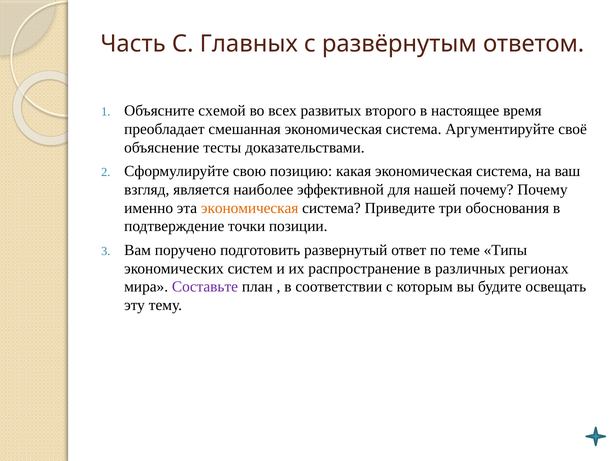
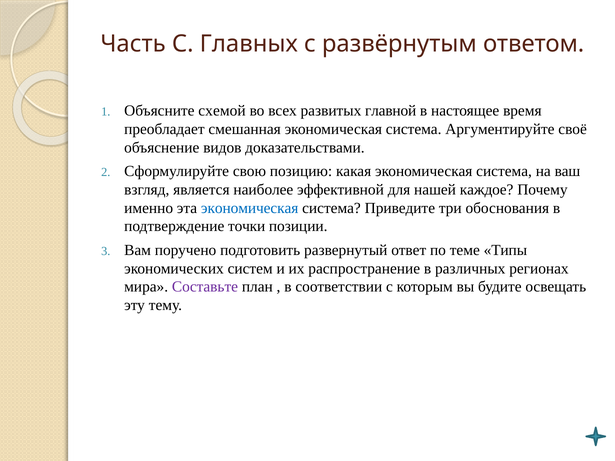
второго: второго -> главной (391, 111)
тесты: тесты -> видов (222, 148)
нашей почему: почему -> каждое (487, 190)
экономическая colour: orange -> blue (250, 208)
